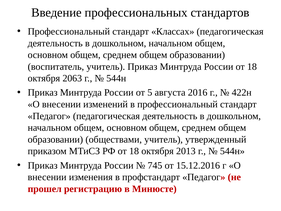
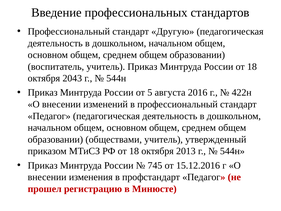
Классах: Классах -> Другую (173, 31)
2063: 2063 -> 2043 (72, 78)
